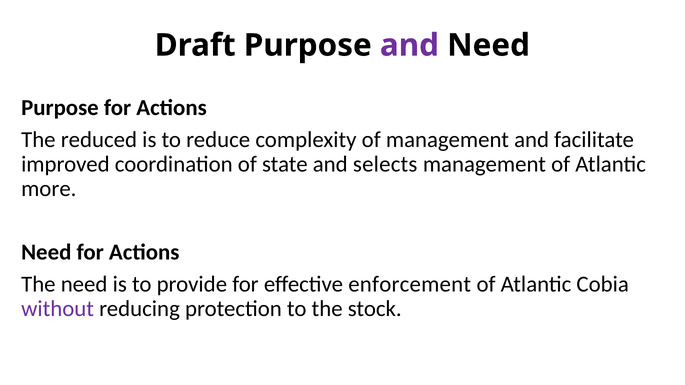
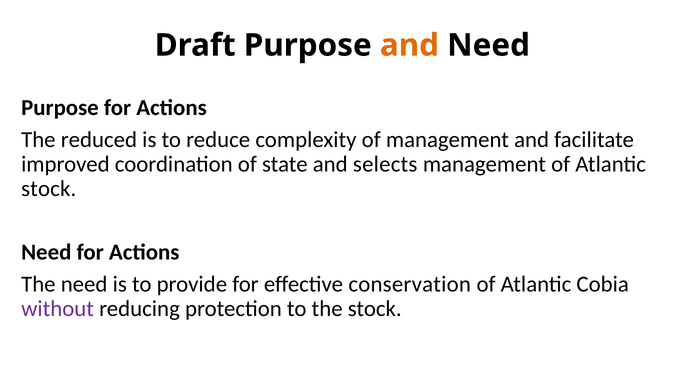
and colour: purple -> orange (409, 45)
more: more -> stock (49, 189)
enforcement: enforcement -> conservation (410, 284)
